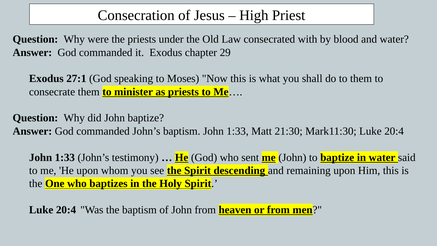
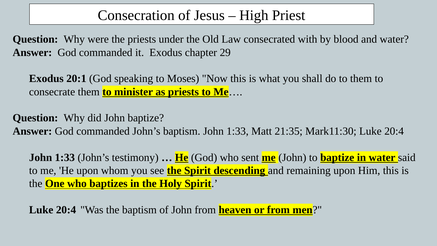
27:1: 27:1 -> 20:1 (76, 79)
21:30: 21:30 -> 21:35 (289, 131)
